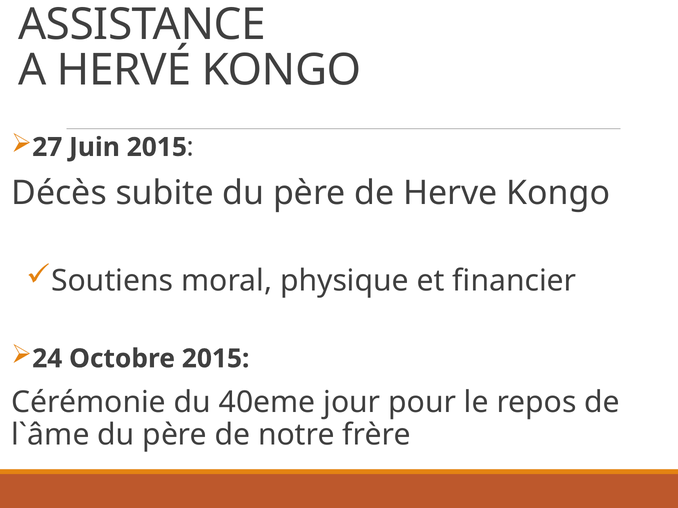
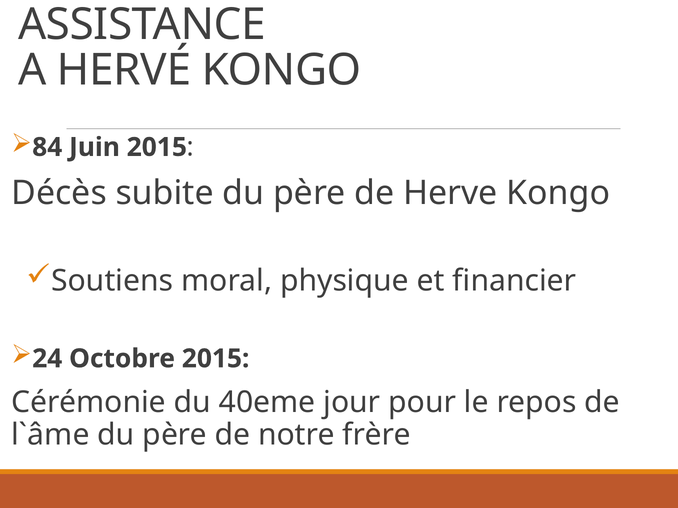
27: 27 -> 84 (47, 147)
